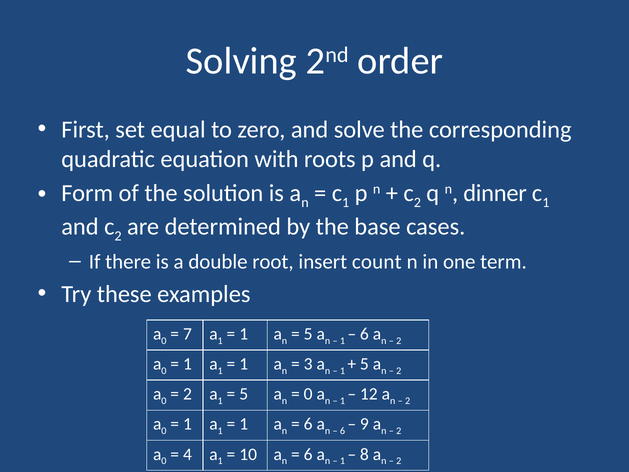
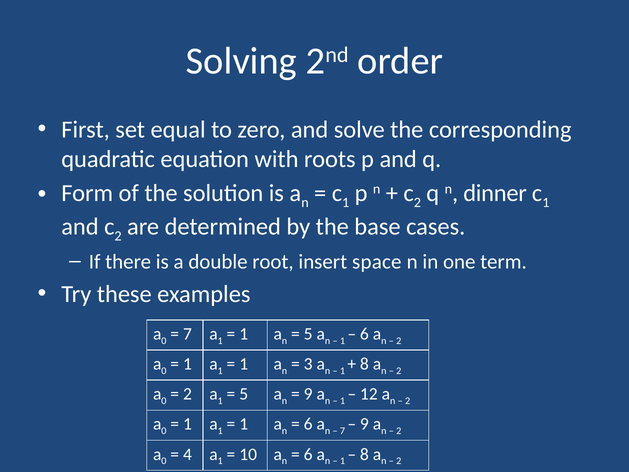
count: count -> space (377, 262)
5: 5 -> 8 (364, 364)
0: 0 -> 9 (308, 394)
6: 6 -> 7 (343, 431)
